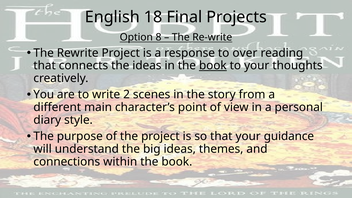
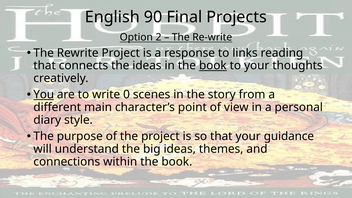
18: 18 -> 90 (153, 17)
8: 8 -> 2 (159, 37)
over: over -> links (245, 53)
You underline: none -> present (44, 95)
2: 2 -> 0 (127, 95)
